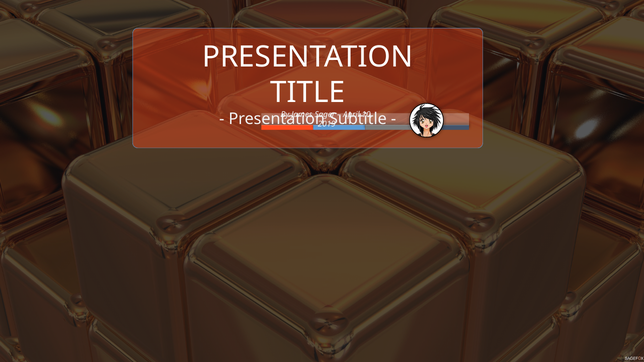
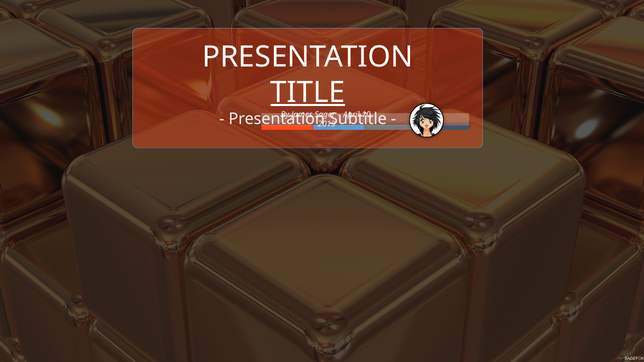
TITLE underline: none -> present (308, 92)
